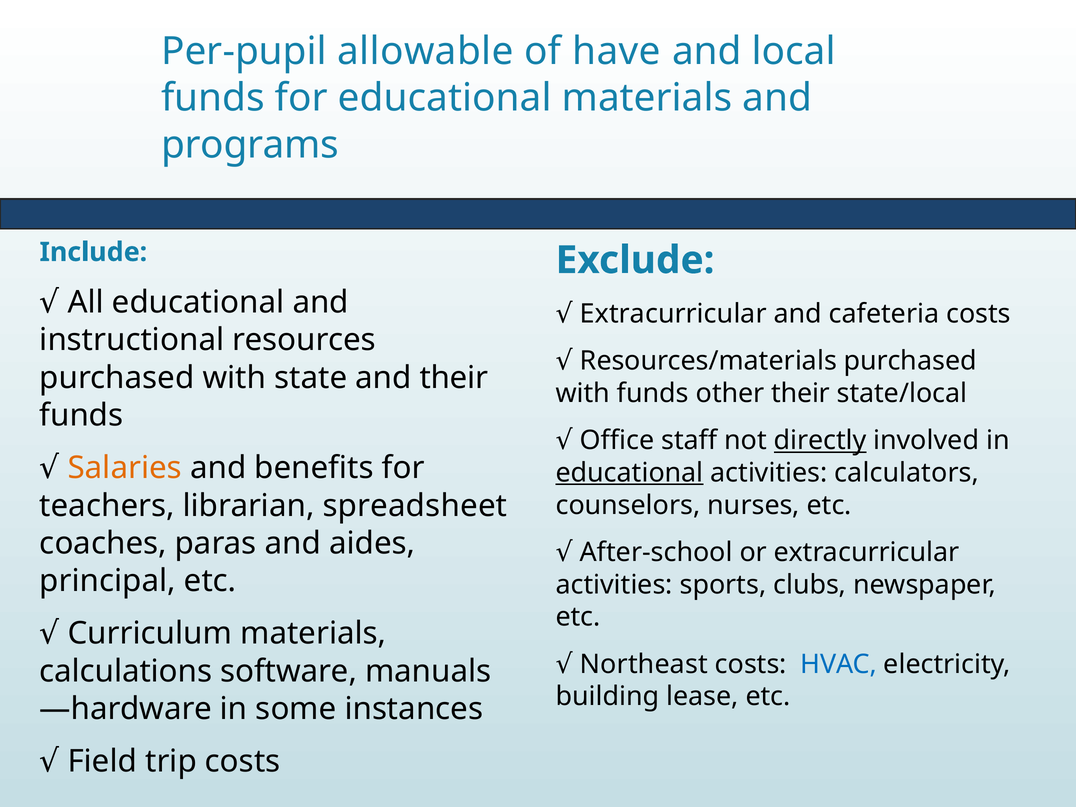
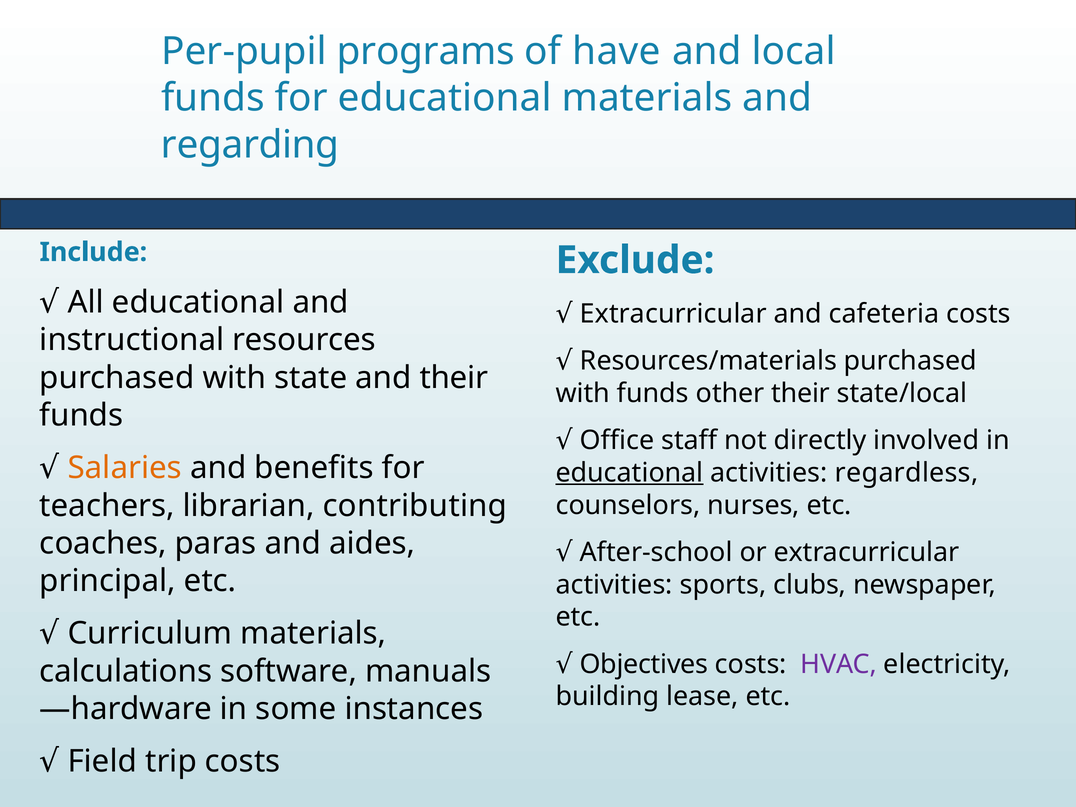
allowable: allowable -> programs (426, 51)
programs: programs -> regarding (250, 145)
directly underline: present -> none (820, 441)
calculators: calculators -> regardless (907, 473)
spreadsheet: spreadsheet -> contributing (415, 506)
Northeast: Northeast -> Objectives (644, 664)
HVAC colour: blue -> purple (839, 664)
